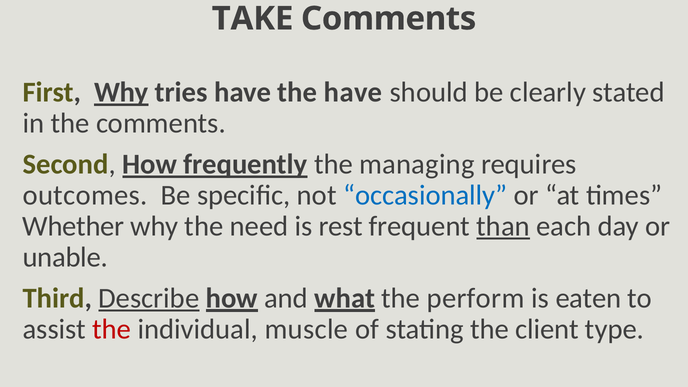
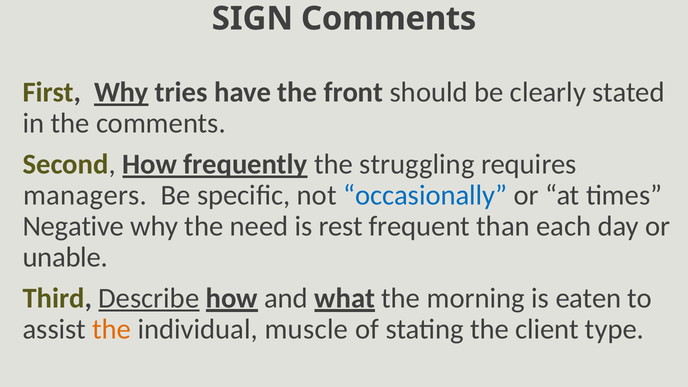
TAKE: TAKE -> SIGN (252, 19)
the have: have -> front (353, 92)
managing: managing -> struggling (417, 164)
outcomes: outcomes -> managers (85, 195)
Whether: Whether -> Negative (73, 226)
than underline: present -> none (503, 226)
perform: perform -> morning (476, 298)
the colour: red -> orange (112, 329)
